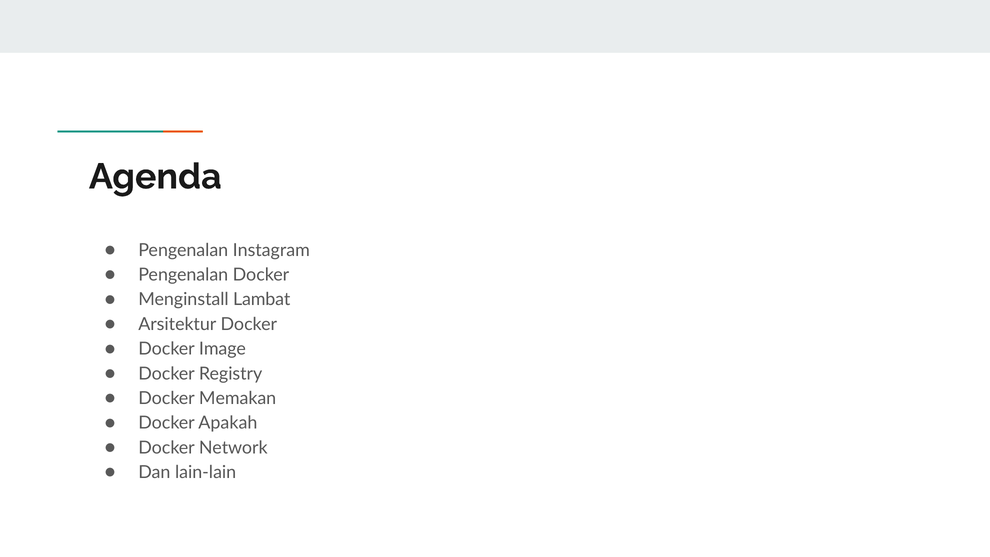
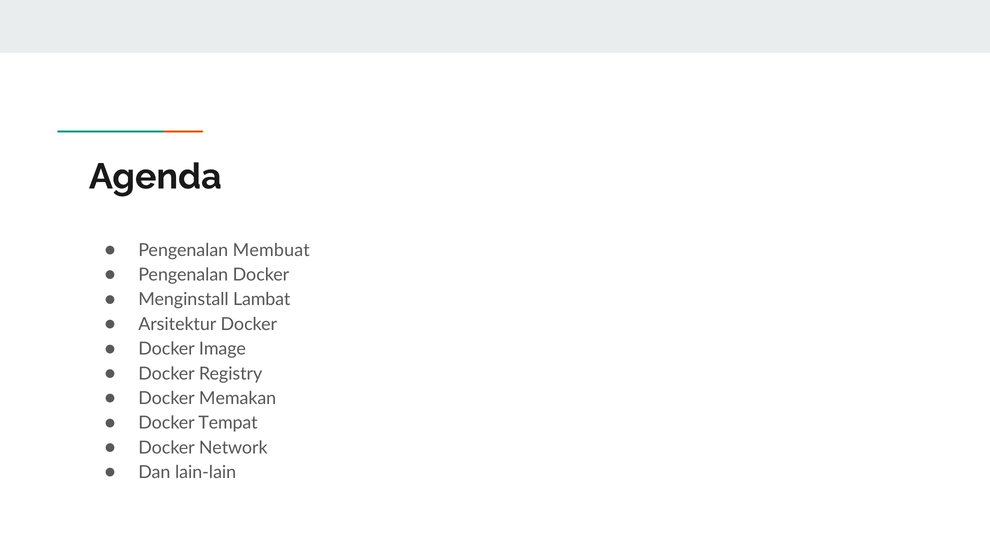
Instagram: Instagram -> Membuat (271, 250)
Apakah: Apakah -> Tempat (228, 423)
